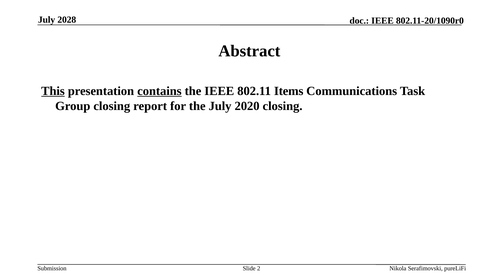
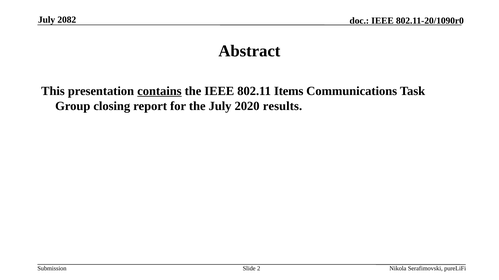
2028: 2028 -> 2082 (67, 20)
This underline: present -> none (53, 91)
2020 closing: closing -> results (283, 106)
